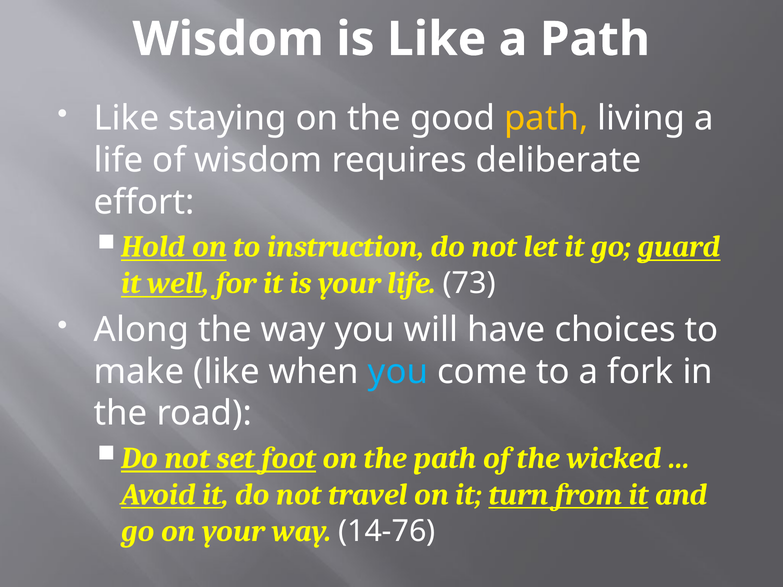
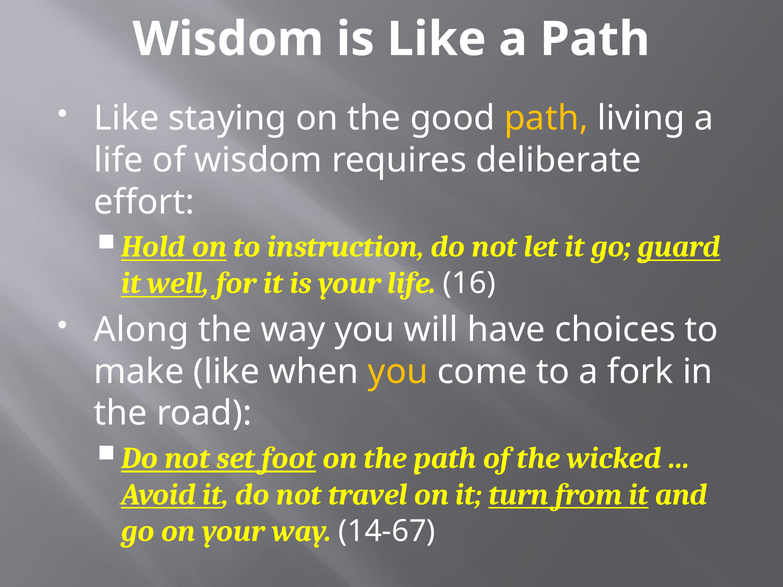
73: 73 -> 16 (469, 284)
you colour: light blue -> yellow (398, 372)
14-76: 14-76 -> 14-67 (387, 531)
